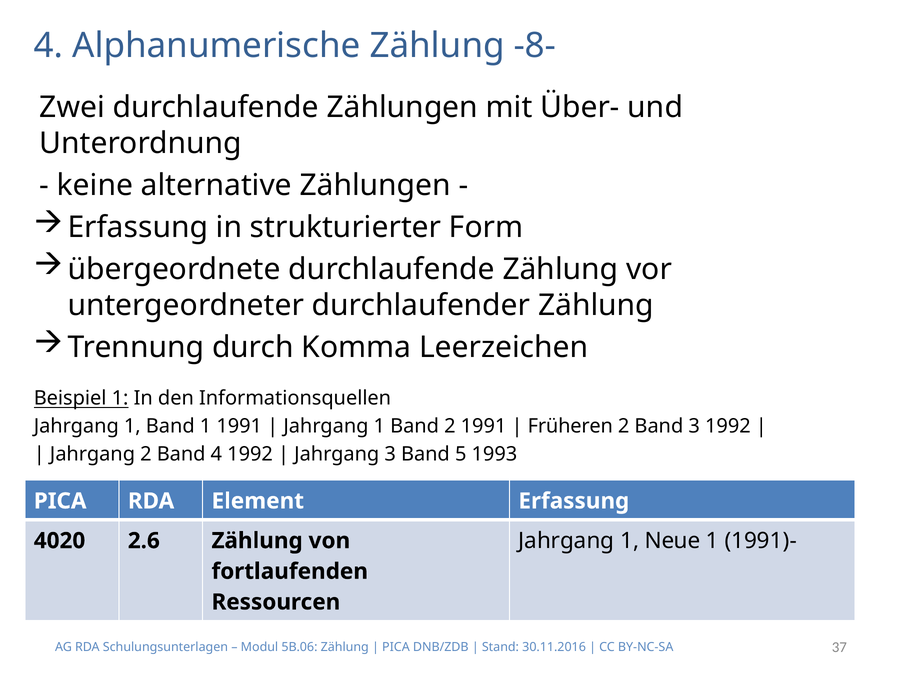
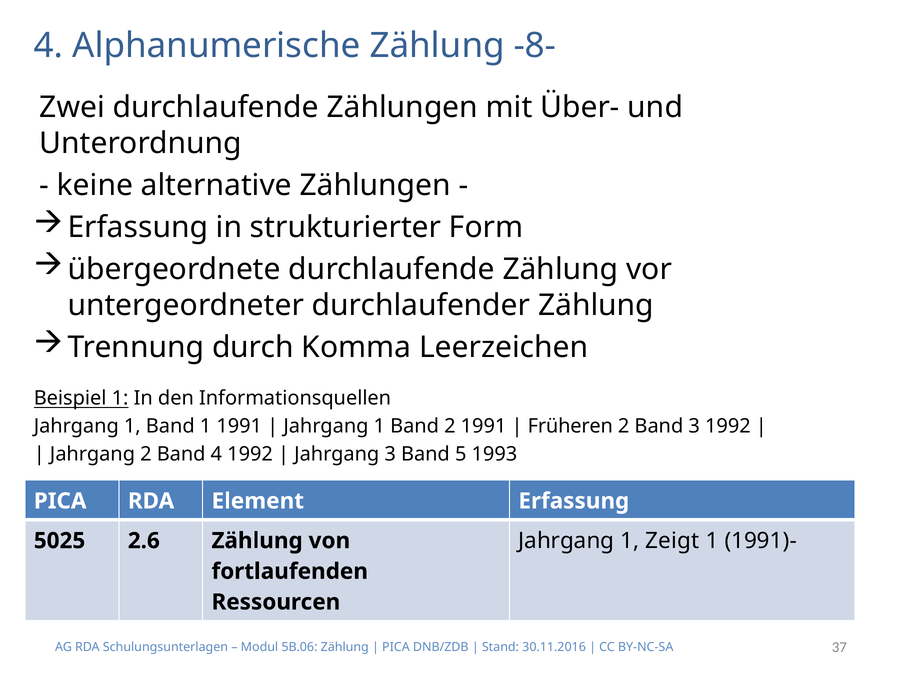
Neue: Neue -> Zeigt (672, 541)
4020: 4020 -> 5025 (60, 541)
